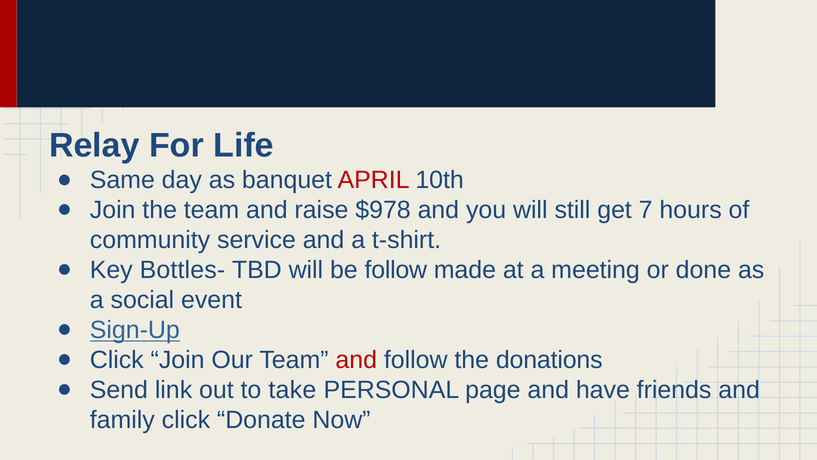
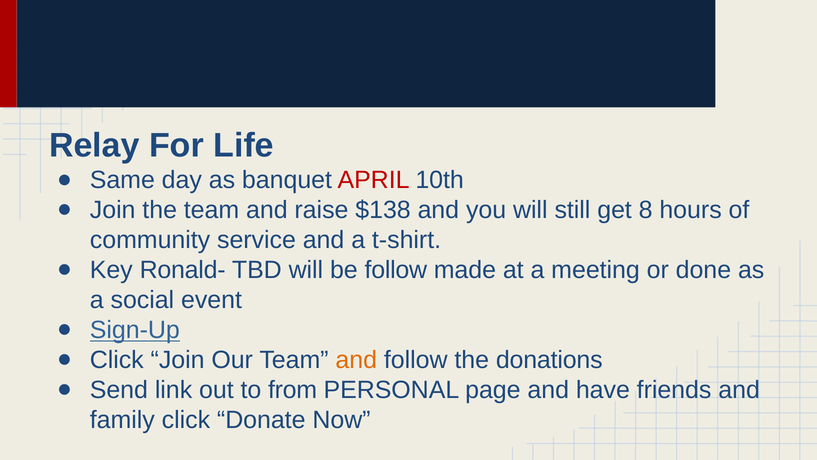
$978: $978 -> $138 (383, 210)
7: 7 -> 8 (646, 210)
Bottles-: Bottles- -> Ronald- (183, 270)
and colour: red -> orange (356, 360)
take: take -> from (293, 390)
